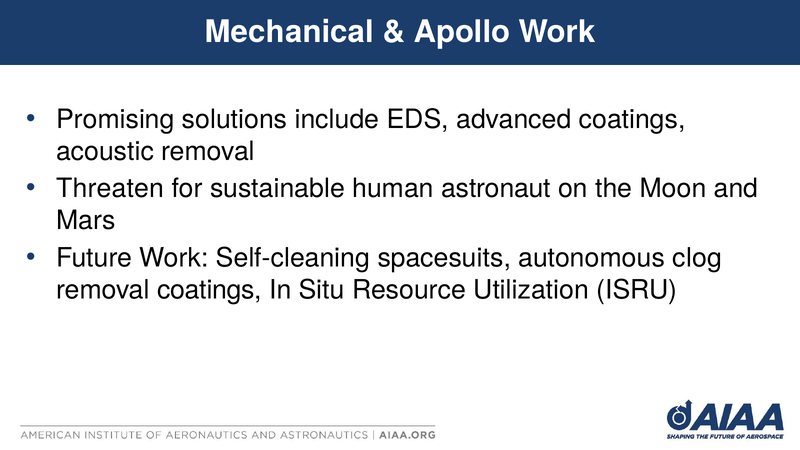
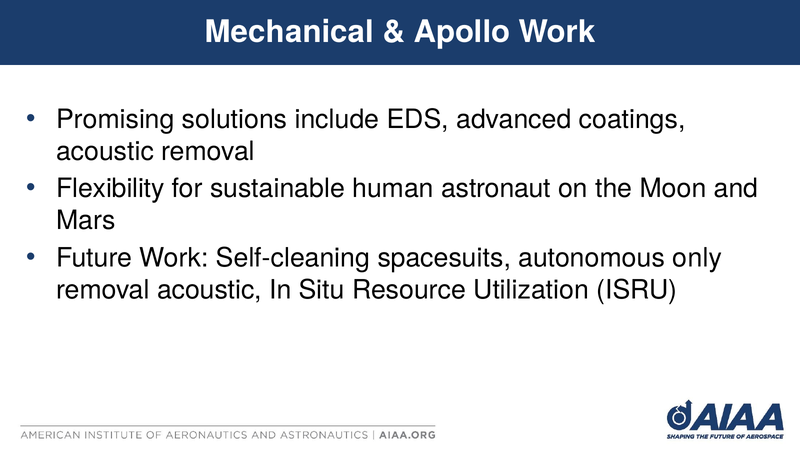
Threaten: Threaten -> Flexibility (110, 189)
clog: clog -> only (697, 258)
removal coatings: coatings -> acoustic (209, 290)
